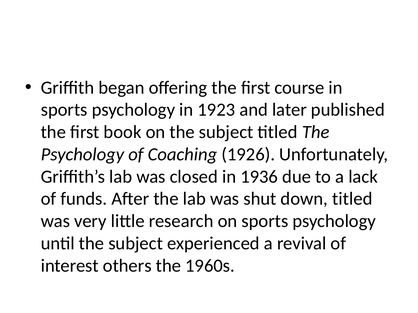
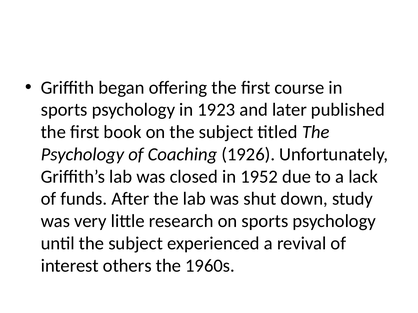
1936: 1936 -> 1952 (259, 177)
down titled: titled -> study (352, 199)
